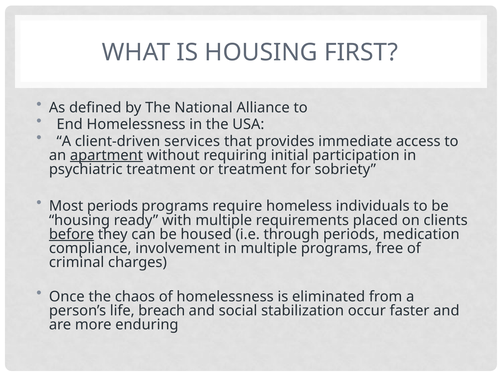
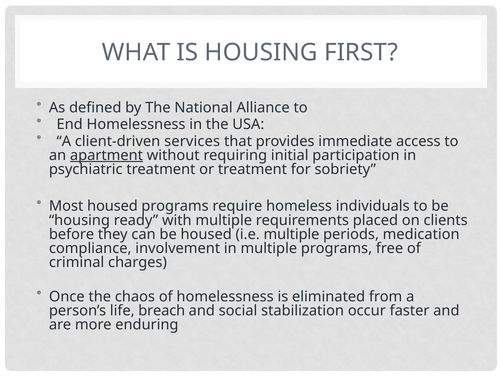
Most periods: periods -> housed (112, 206)
before underline: present -> none (72, 235)
i.e through: through -> multiple (291, 235)
